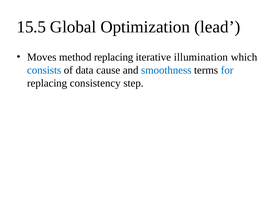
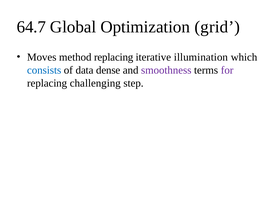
15.5: 15.5 -> 64.7 (31, 27)
lead: lead -> grid (217, 27)
cause: cause -> dense (108, 70)
smoothness colour: blue -> purple (166, 70)
for colour: blue -> purple (227, 70)
consistency: consistency -> challenging (95, 83)
